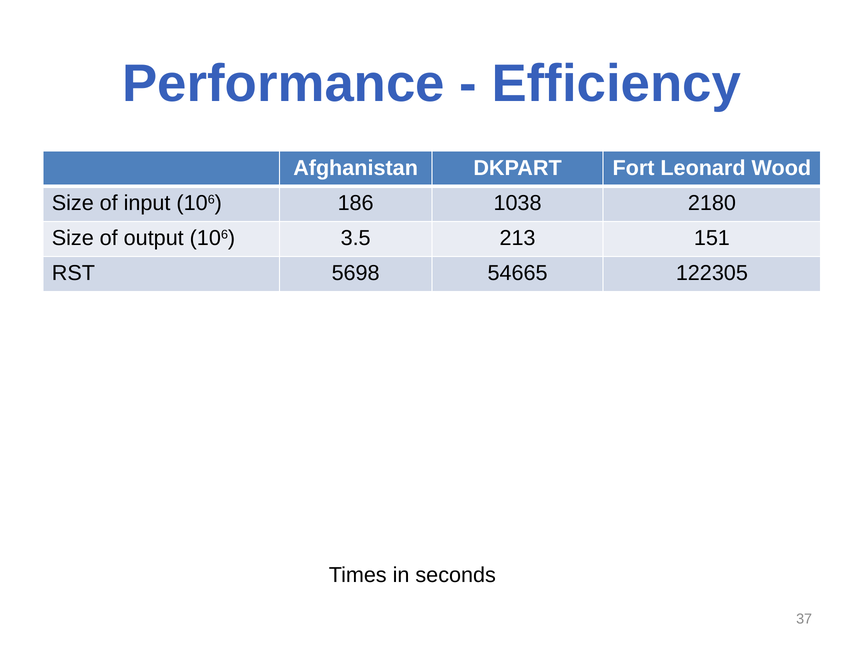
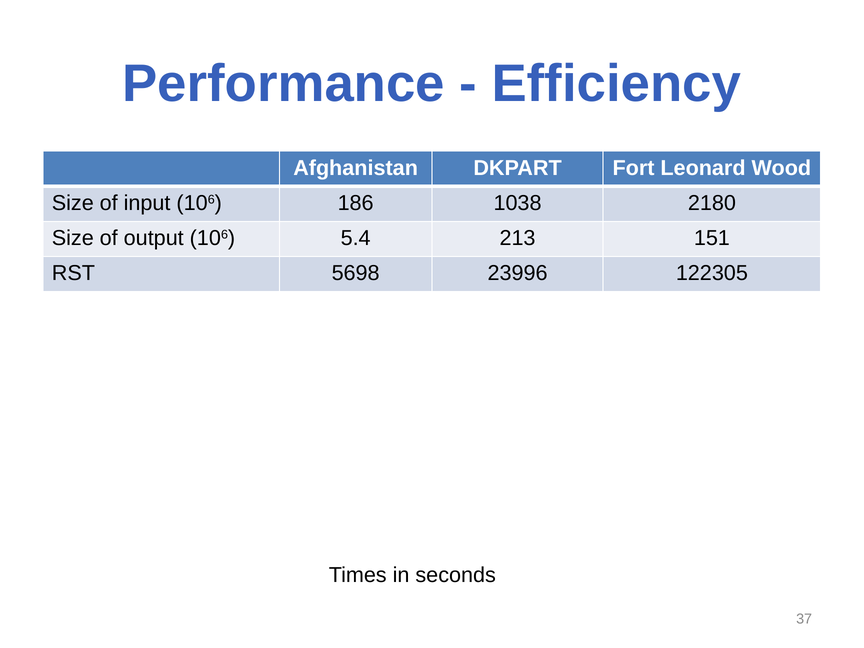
3.5: 3.5 -> 5.4 (356, 238)
54665: 54665 -> 23996 (518, 273)
